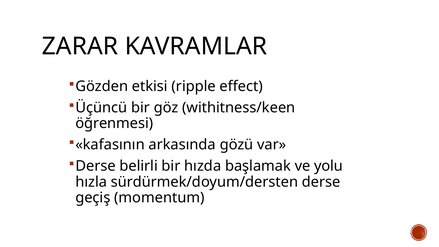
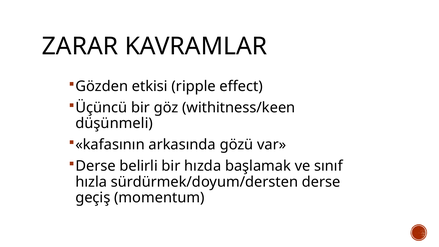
öğrenmesi: öğrenmesi -> düşünmeli (114, 123)
yolu: yolu -> sınıf (328, 166)
